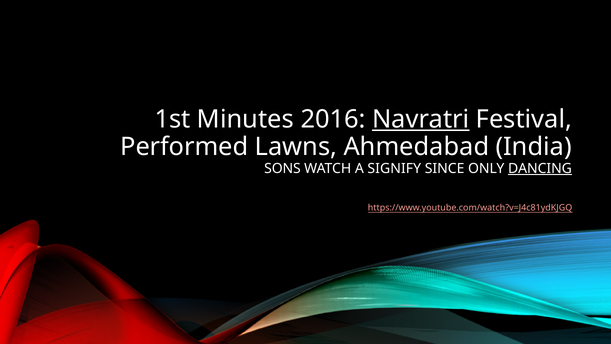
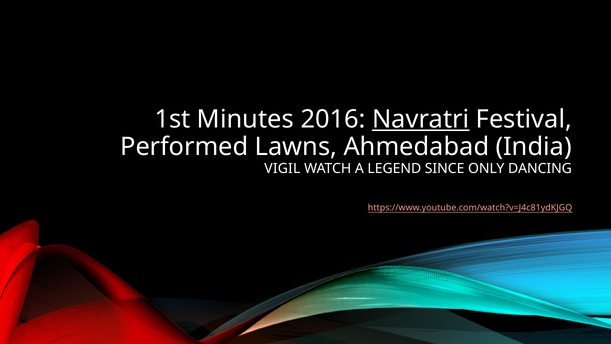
SONS: SONS -> VIGIL (282, 168)
SIGNIFY: SIGNIFY -> LEGEND (394, 168)
DANCING underline: present -> none (540, 168)
